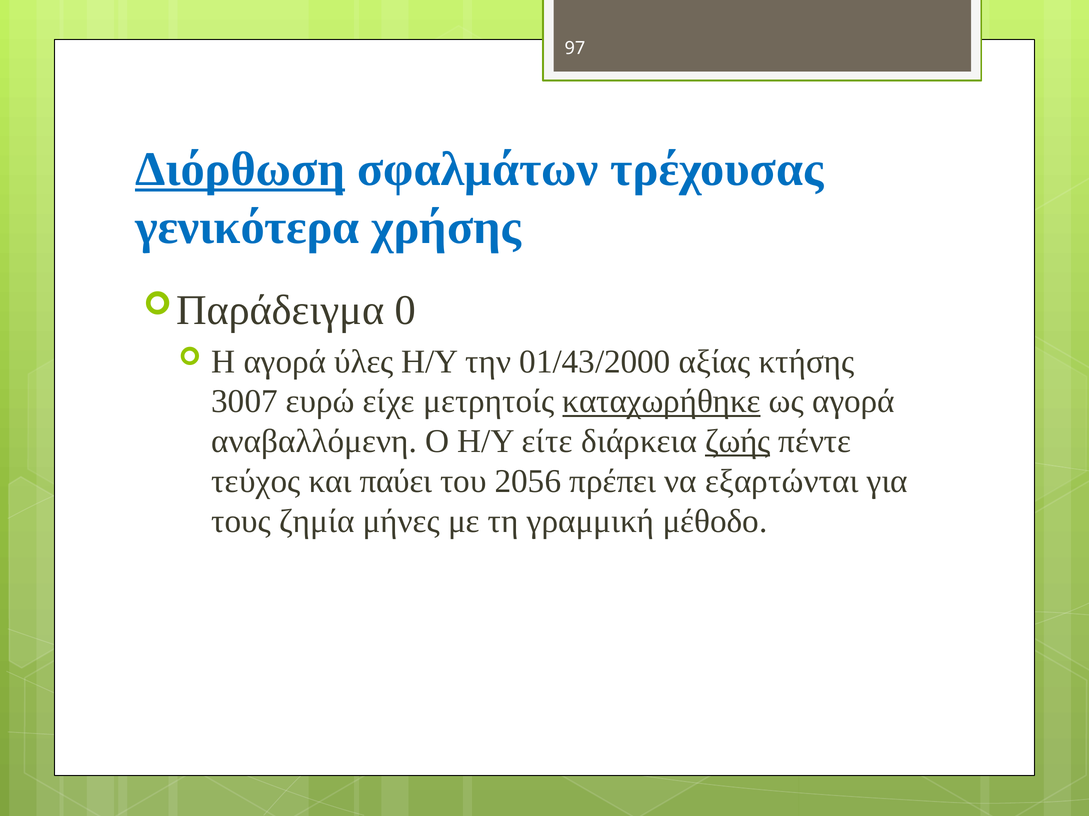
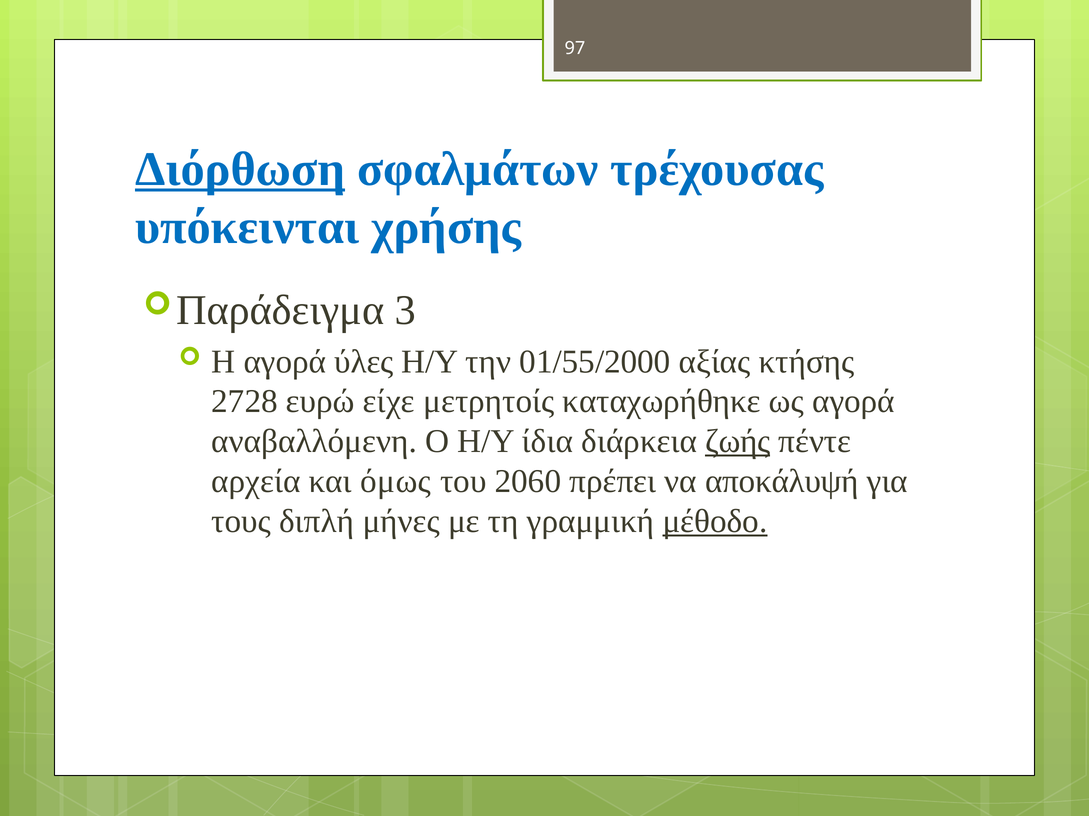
γενικότερα: γενικότερα -> υπόκεινται (247, 227)
0: 0 -> 3 (406, 311)
01/43/2000: 01/43/2000 -> 01/55/2000 (595, 362)
3007: 3007 -> 2728 (245, 402)
καταχωρήθηκε underline: present -> none (662, 402)
είτε: είτε -> ίδια (547, 442)
τεύχος: τεύχος -> αρχεία (256, 482)
παύει: παύει -> όμως (396, 482)
2056: 2056 -> 2060 (528, 482)
εξαρτώνται: εξαρτώνται -> αποκάλυψή (782, 482)
ζημία: ζημία -> διπλή (317, 522)
μέθοδο underline: none -> present (715, 522)
